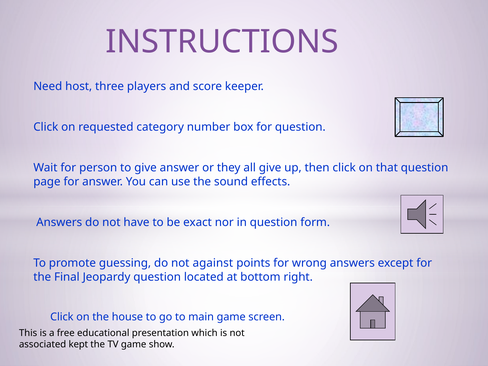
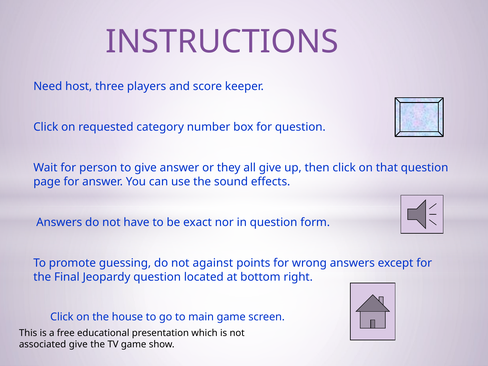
associated kept: kept -> give (78, 344)
